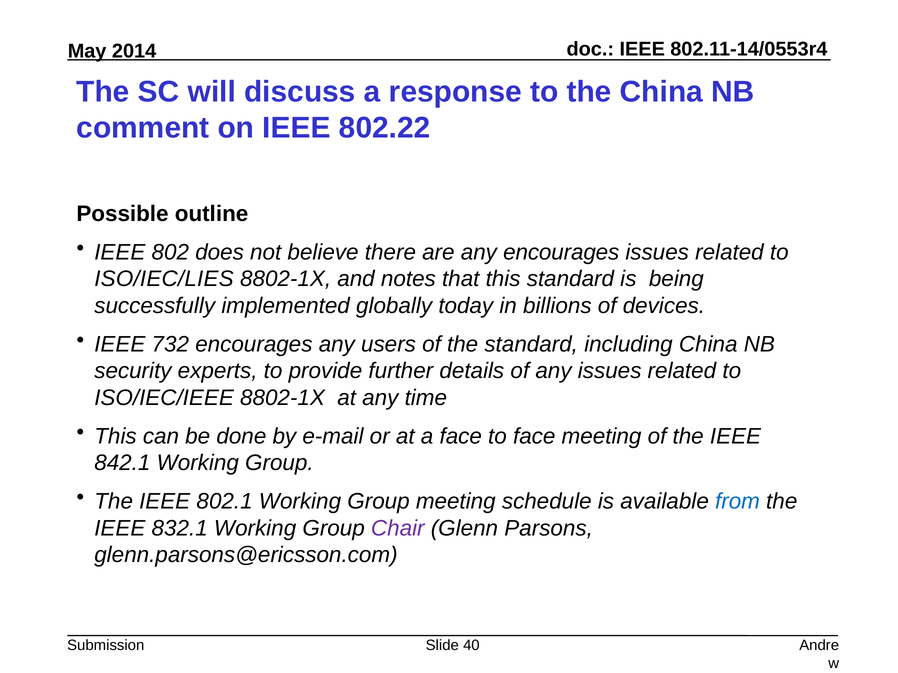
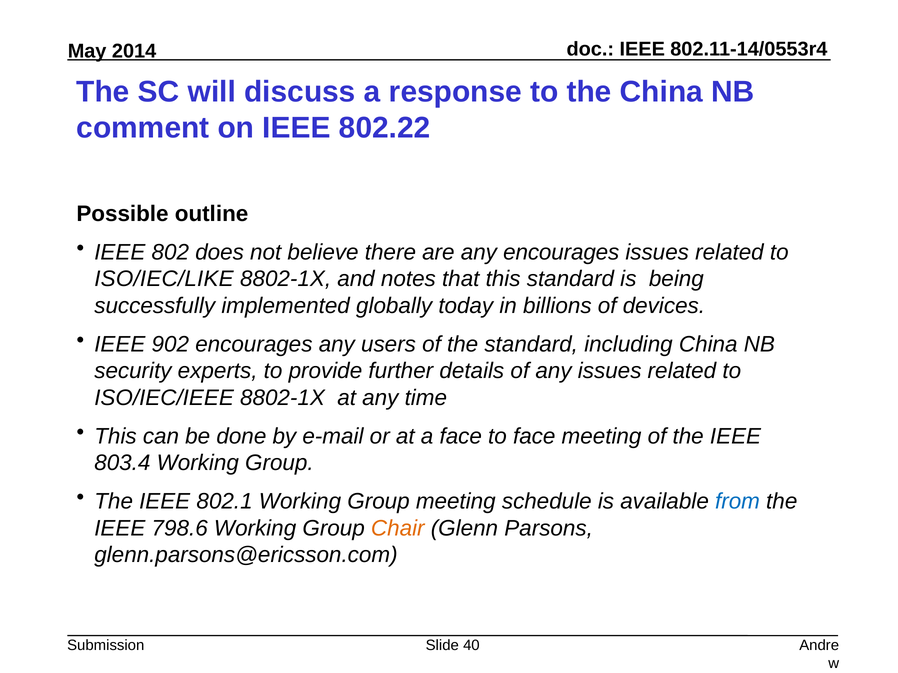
ISO/IEC/LIES: ISO/IEC/LIES -> ISO/IEC/LIKE (164, 279)
732: 732 -> 902 (170, 344)
842.1: 842.1 -> 803.4 (122, 463)
832.1: 832.1 -> 798.6 (180, 528)
Chair colour: purple -> orange (398, 528)
